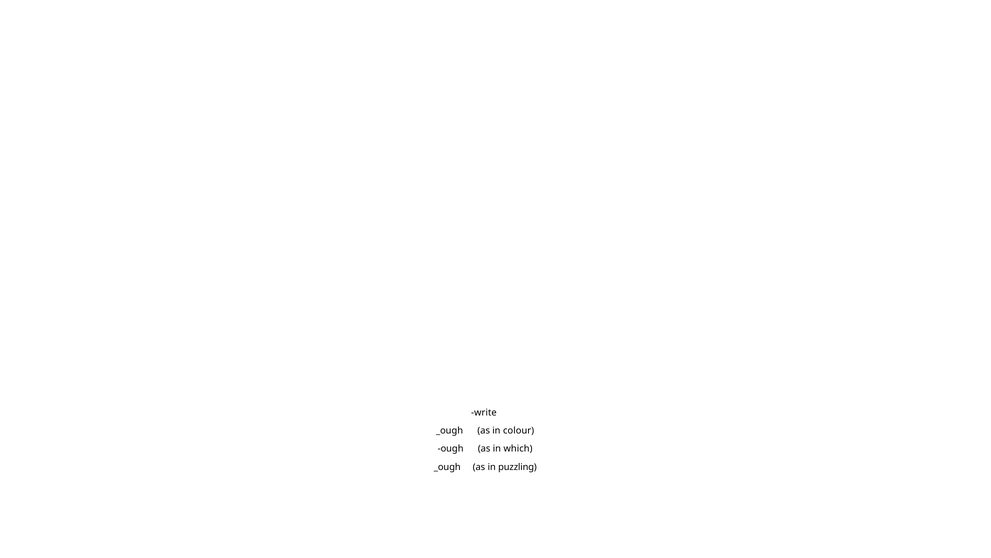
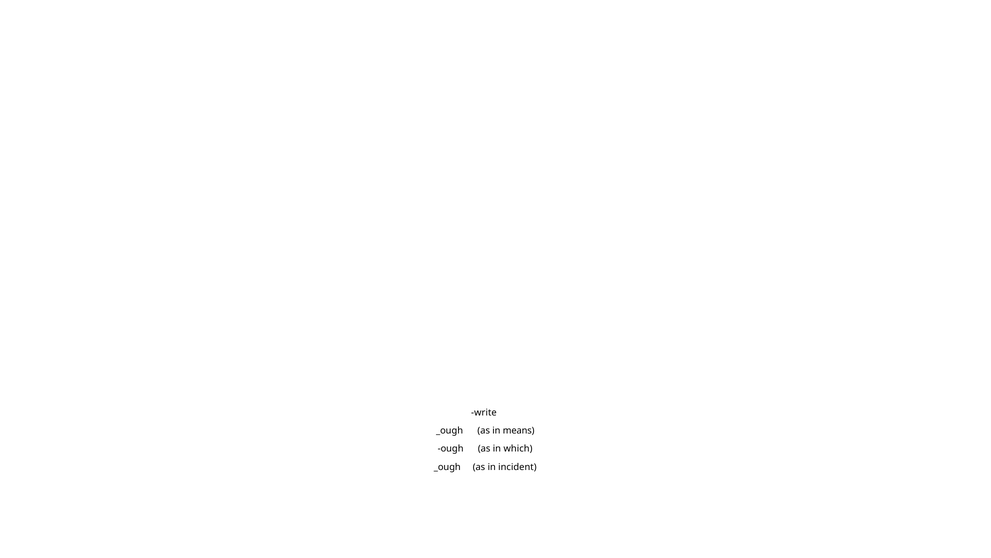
colour: colour -> means (519, 430)
puzzling: puzzling -> incident (517, 467)
